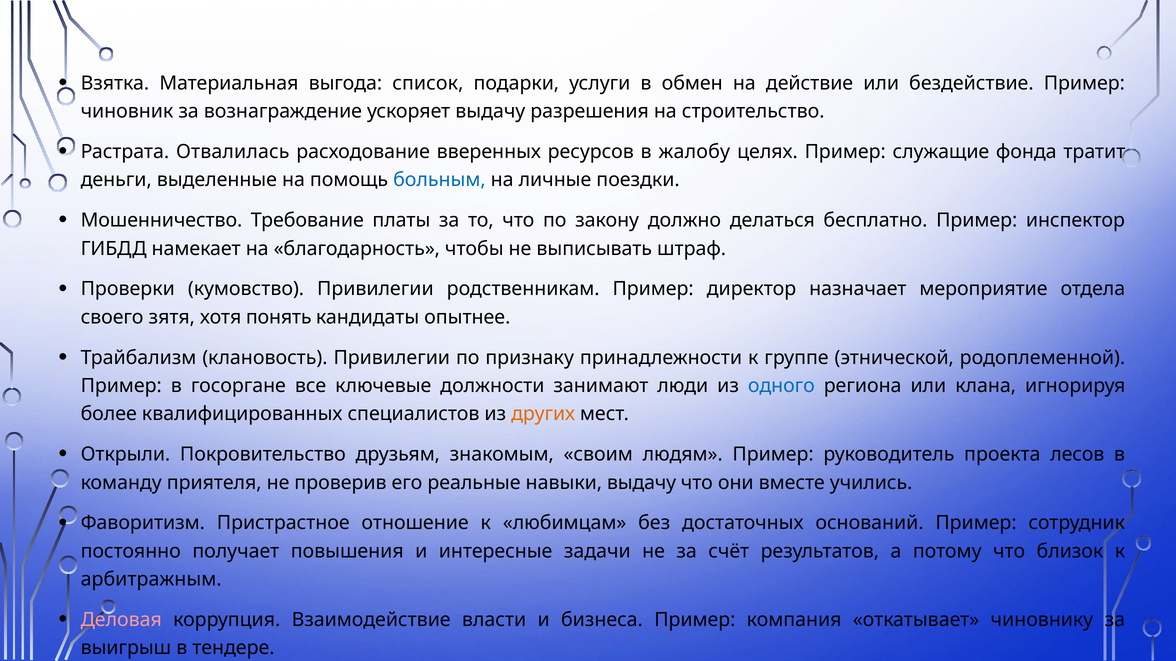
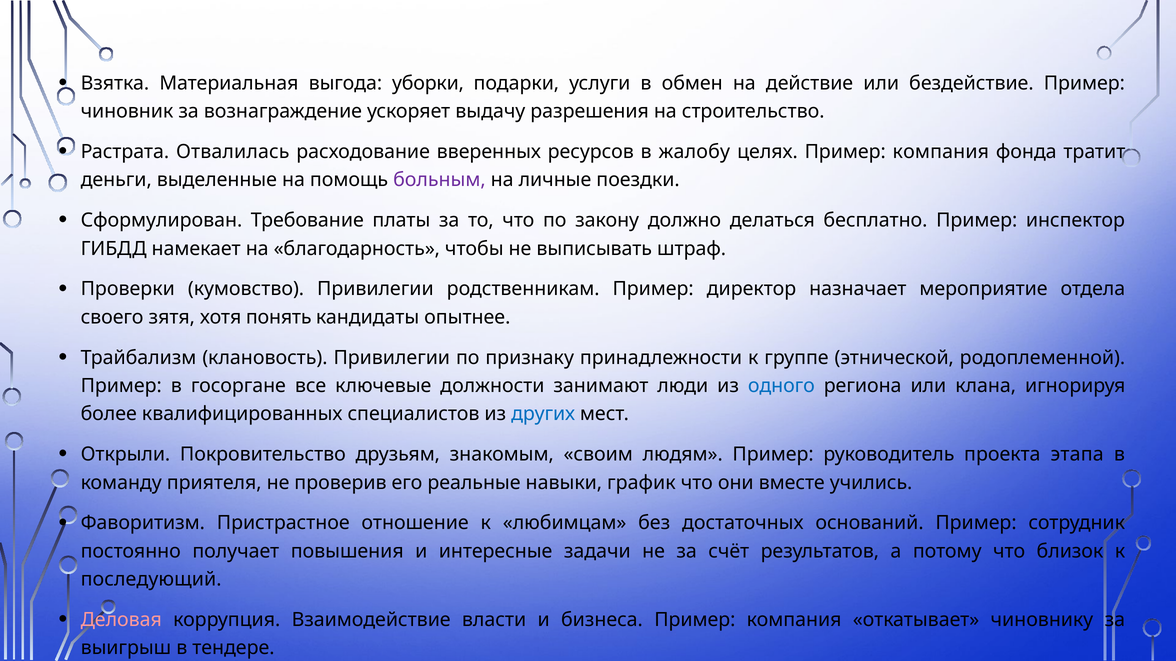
список: список -> уборки (428, 83)
целях Пример служащие: служащие -> компания (941, 152)
больным colour: blue -> purple (439, 180)
Мошенничество: Мошенничество -> Сформулирован (161, 221)
других colour: orange -> blue (543, 414)
лесов: лесов -> этапа (1077, 455)
навыки выдачу: выдачу -> график (641, 483)
арбитражным: арбитражным -> последующий (151, 580)
